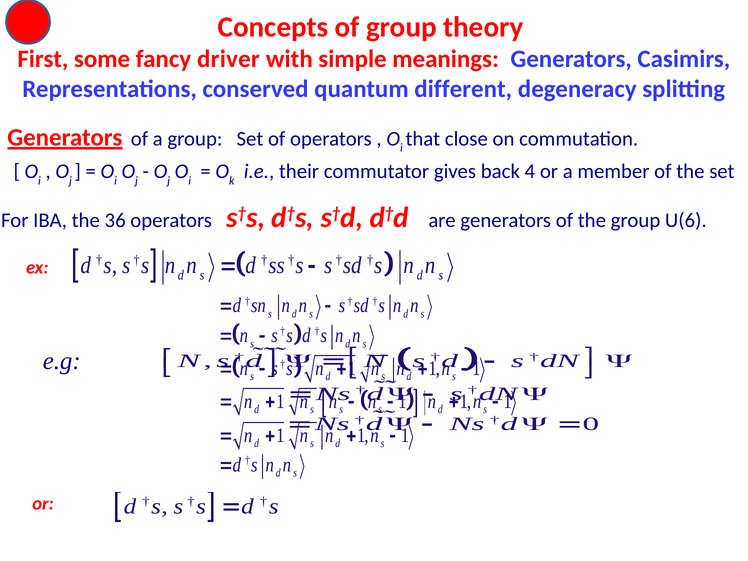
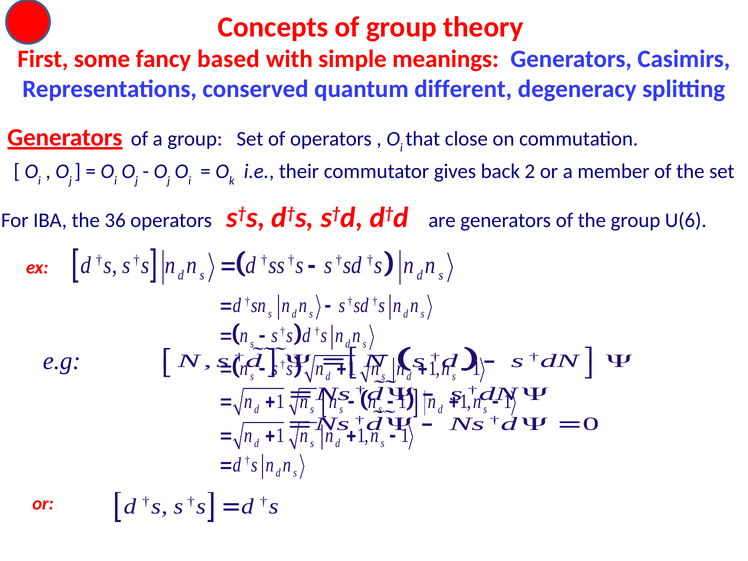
driver: driver -> based (228, 59)
4: 4 -> 2 (530, 171)
